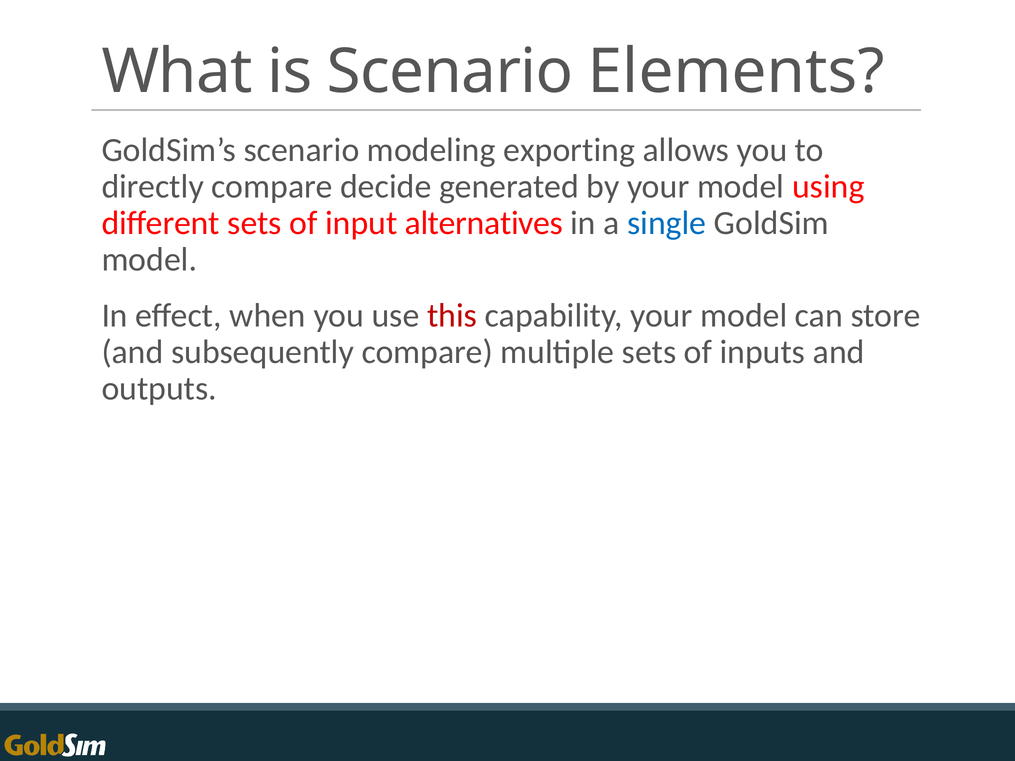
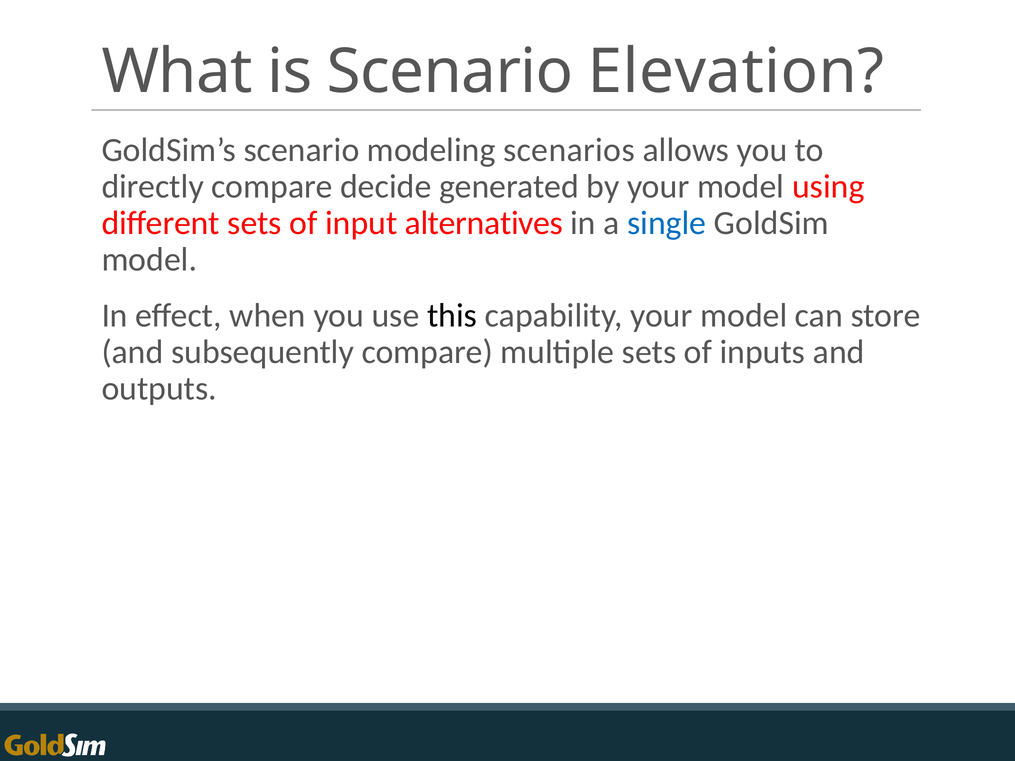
Elements: Elements -> Elevation (736, 72)
exporting: exporting -> scenarios (569, 150)
this colour: red -> black (452, 316)
